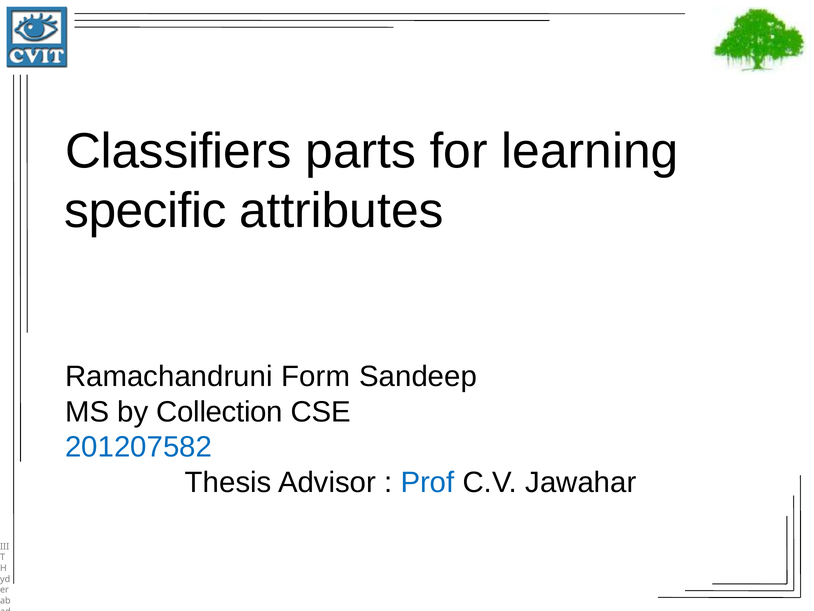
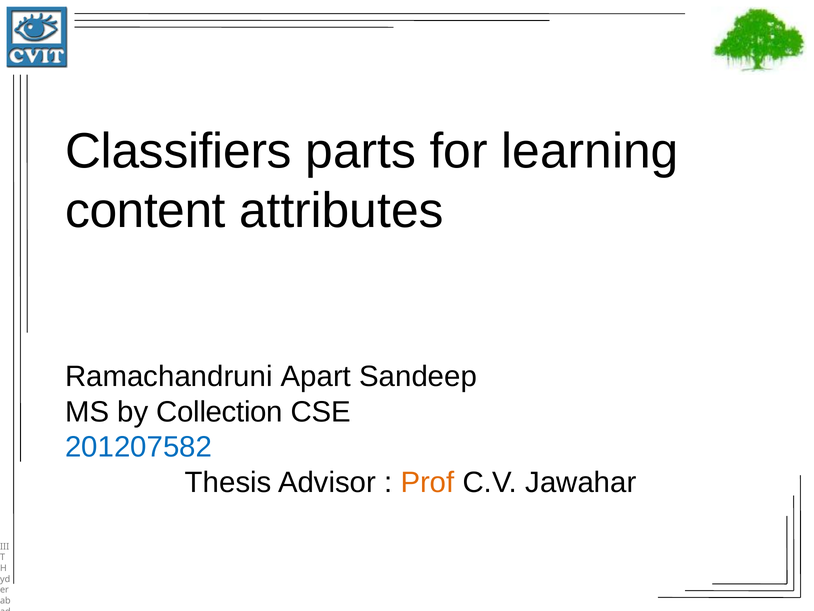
specific: specific -> content (145, 211)
Form: Form -> Apart (316, 376)
Prof colour: blue -> orange (428, 482)
